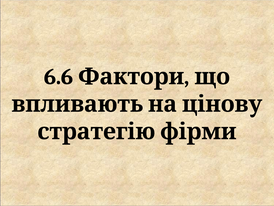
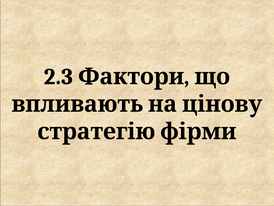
6.6: 6.6 -> 2.3 (58, 77)
